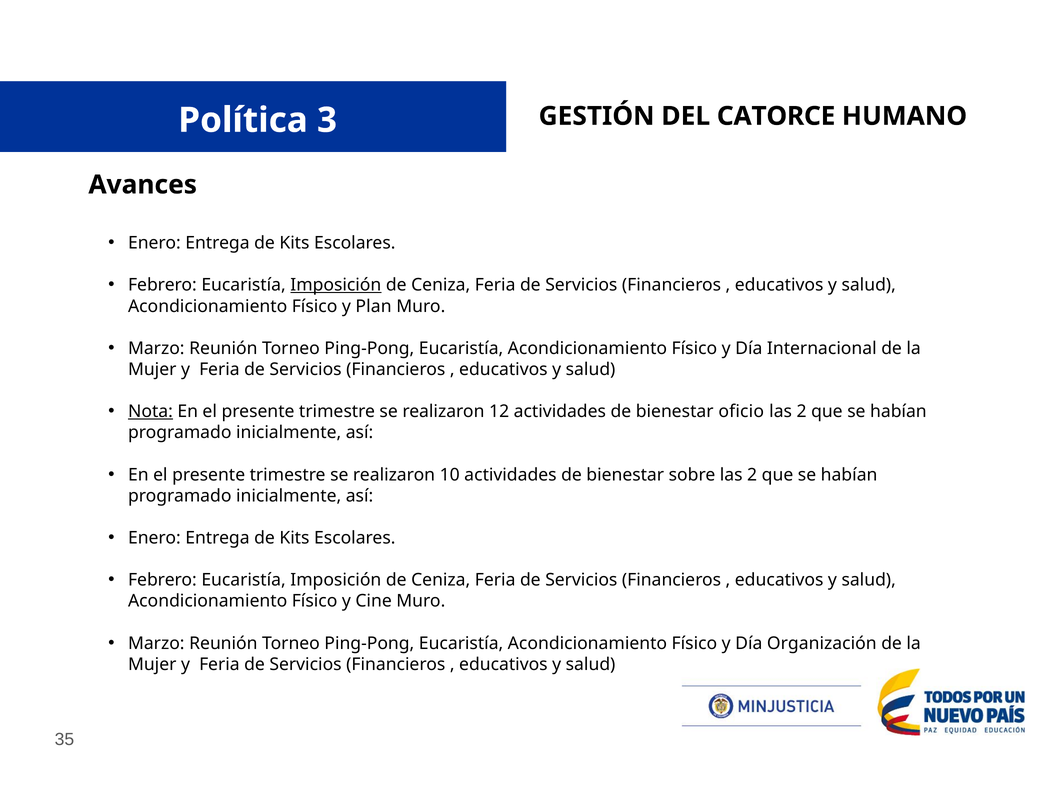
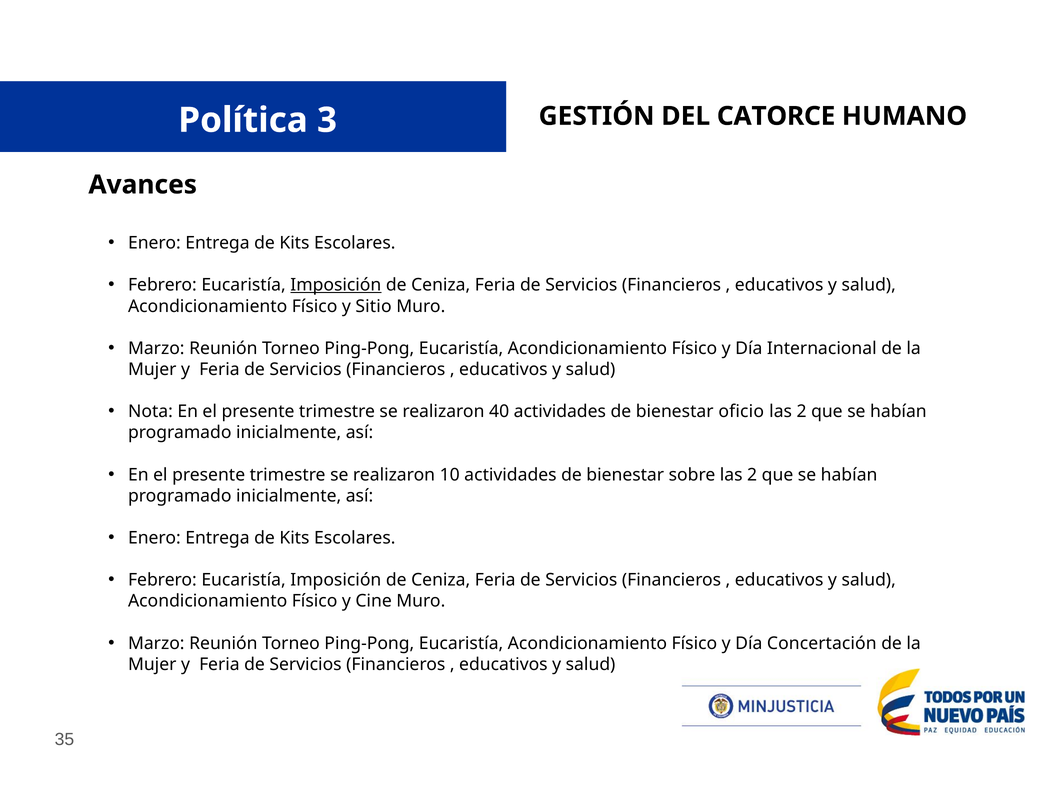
Plan: Plan -> Sitio (374, 306)
Nota underline: present -> none (150, 412)
12: 12 -> 40 (499, 412)
Organización: Organización -> Concertación (822, 644)
